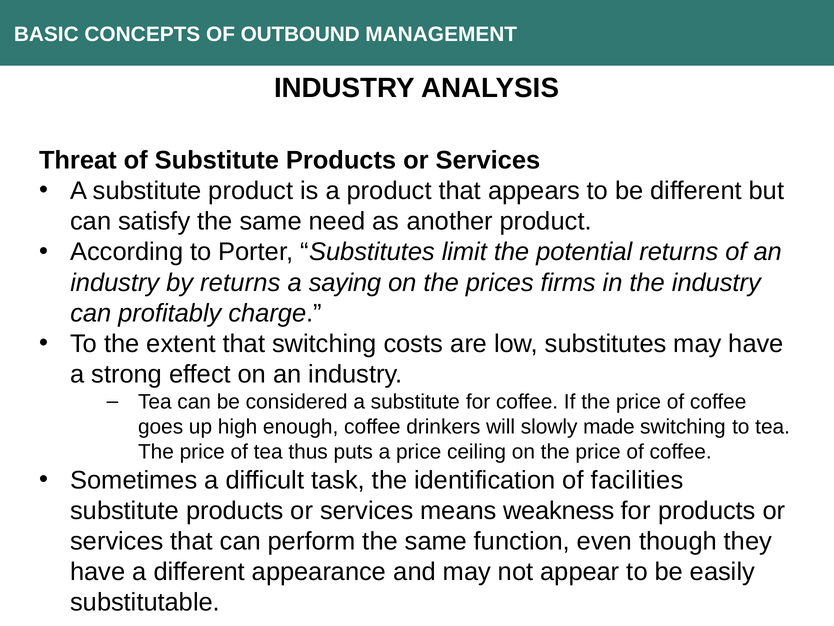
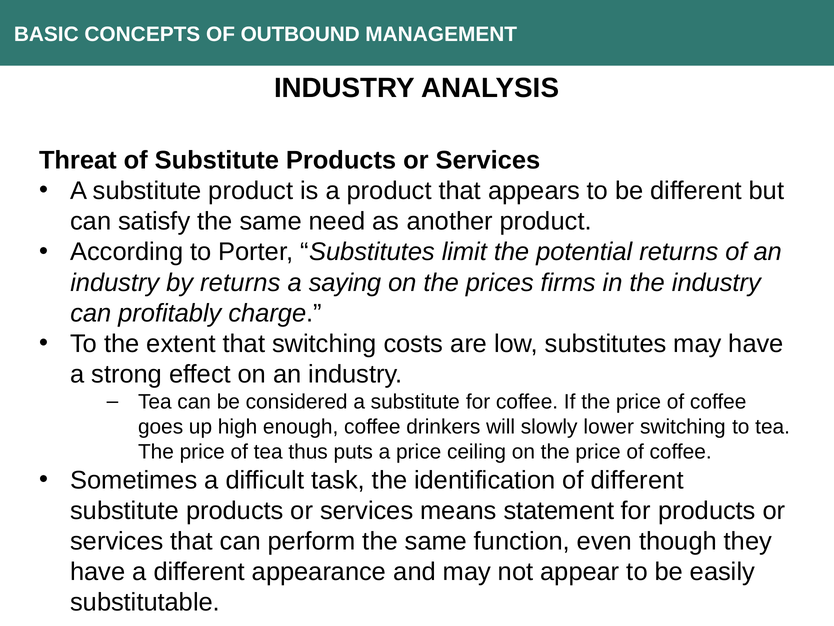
made: made -> lower (609, 427)
of facilities: facilities -> different (637, 480)
weakness: weakness -> statement (559, 510)
